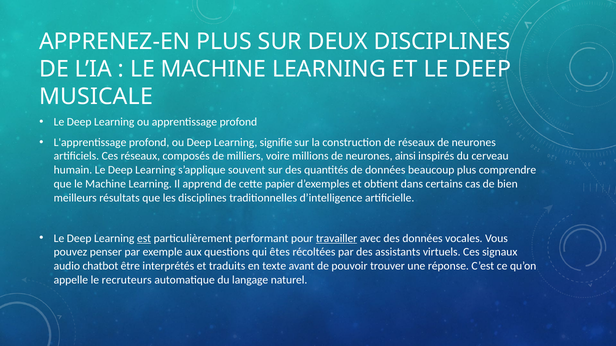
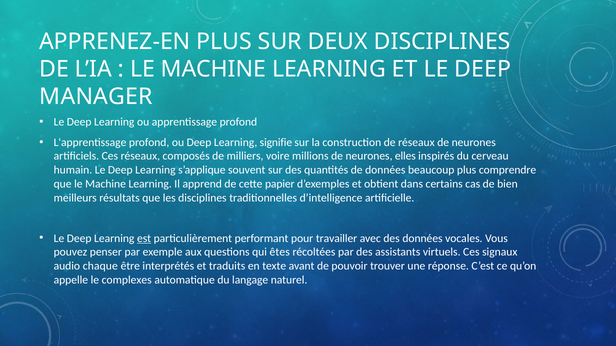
MUSICALE: MUSICALE -> MANAGER (96, 97)
ainsi: ainsi -> elles (405, 156)
travailler underline: present -> none (337, 239)
chatbot: chatbot -> chaque (100, 266)
recruteurs: recruteurs -> complexes (127, 280)
